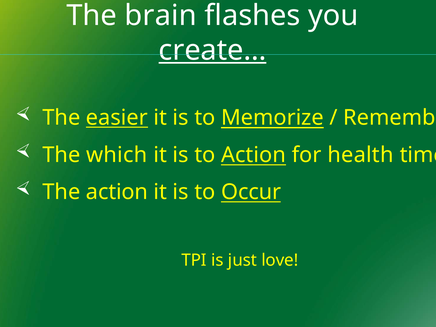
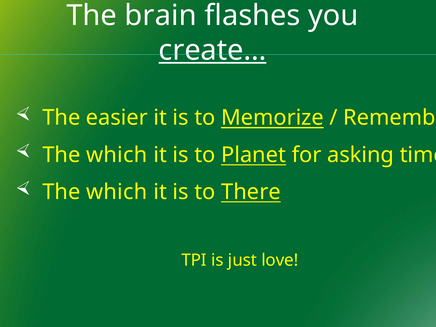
easier underline: present -> none (117, 118)
to Action: Action -> Planet (254, 155)
health: health -> asking (361, 155)
action: action -> which (117, 192)
Occur: Occur -> There (251, 192)
